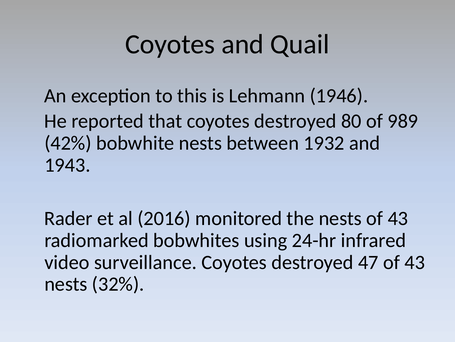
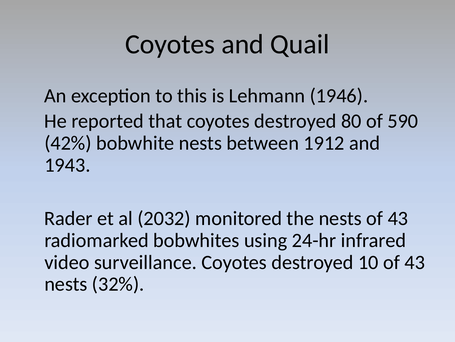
989: 989 -> 590 (403, 121)
1932: 1932 -> 1912 (324, 143)
2016: 2016 -> 2032 (164, 218)
47: 47 -> 10 (368, 262)
